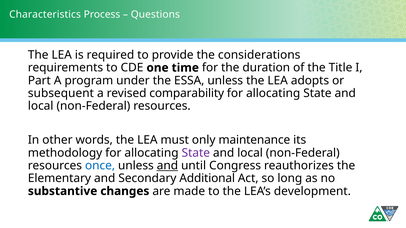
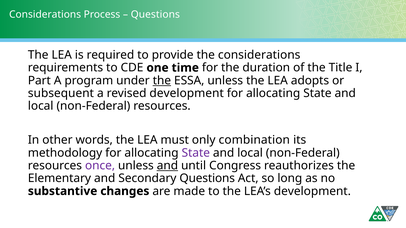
Characteristics: Characteristics -> Considerations (45, 15)
the underline: none -> present (162, 81)
revised comparability: comparability -> development (187, 93)
maintenance: maintenance -> combination (254, 140)
once colour: blue -> purple (100, 166)
Secondary Additional: Additional -> Questions (207, 179)
